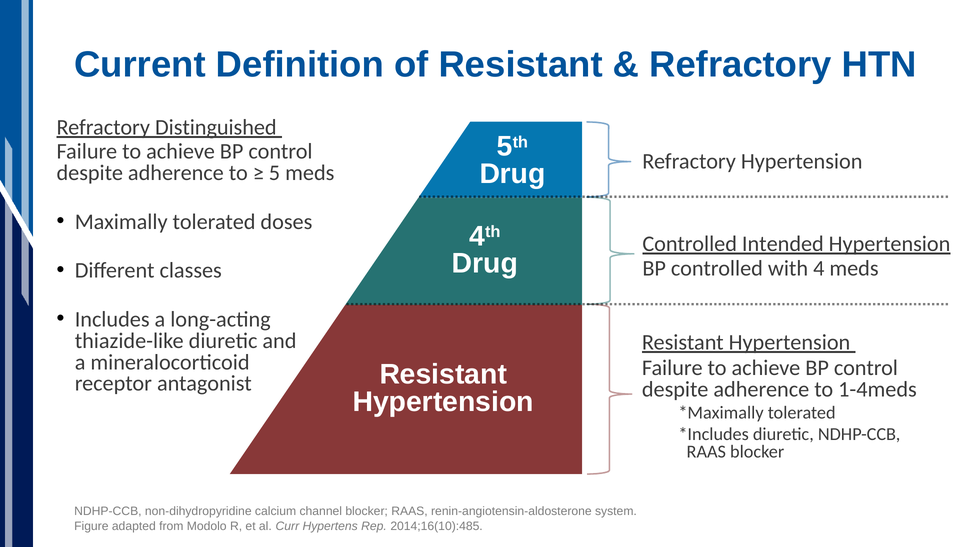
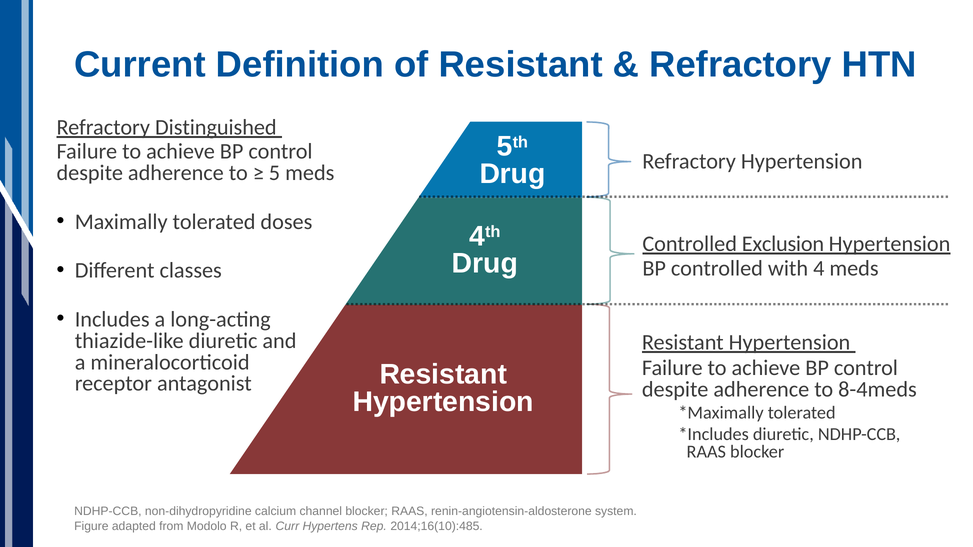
Intended: Intended -> Exclusion (783, 244)
1-4meds: 1-4meds -> 8-4meds (878, 389)
